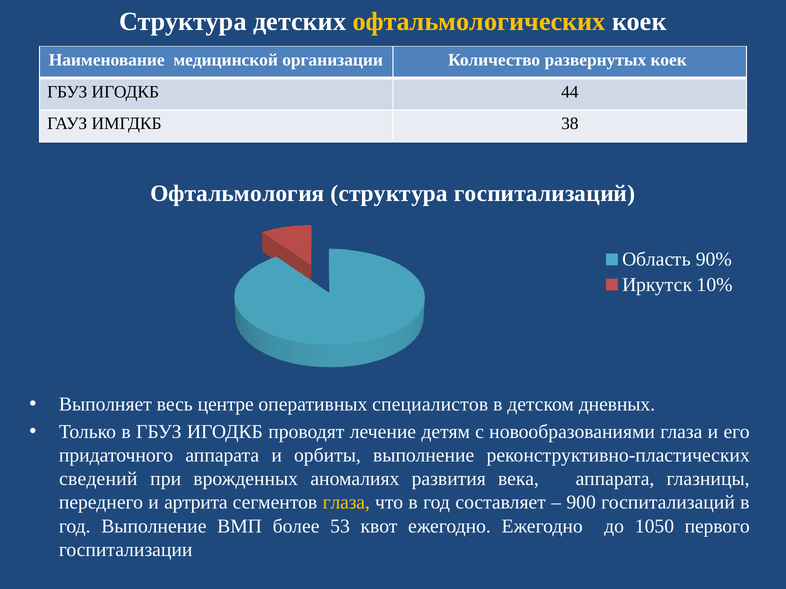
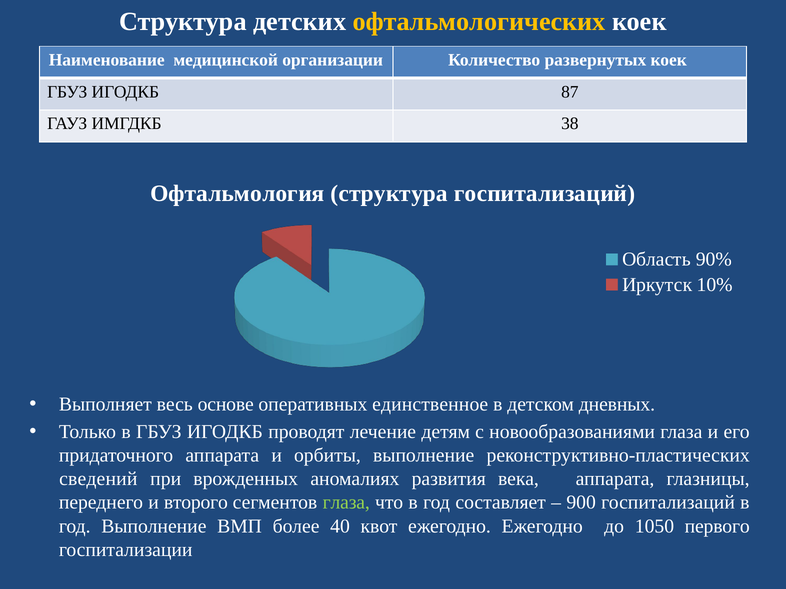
44: 44 -> 87 (570, 92)
центре: центре -> основе (226, 405)
специалистов: специалистов -> единственное (430, 405)
артрита: артрита -> второго (196, 503)
глаза colour: yellow -> light green (346, 503)
53: 53 -> 40 (340, 527)
